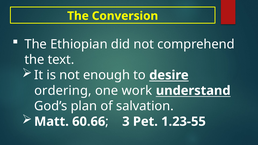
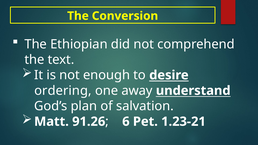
work: work -> away (137, 91)
60.66: 60.66 -> 91.26 (89, 122)
3: 3 -> 6 (126, 122)
1.23-55: 1.23-55 -> 1.23-21 (183, 122)
